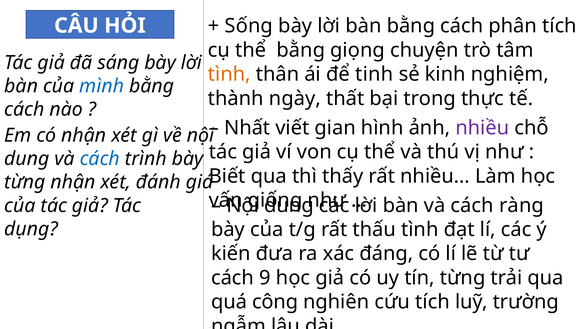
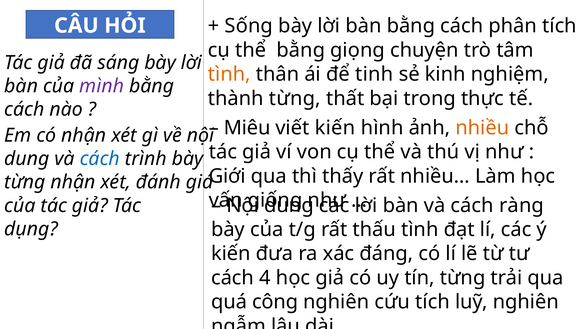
mình colour: blue -> purple (102, 86)
thành ngày: ngày -> từng (295, 98)
Nhất: Nhất -> Miêu (247, 128)
viết gian: gian -> kiến (335, 128)
nhiều colour: purple -> orange (482, 128)
Biết: Biết -> Giới (227, 176)
9: 9 -> 4 (265, 278)
luỹ trường: trường -> nghiên (526, 302)
